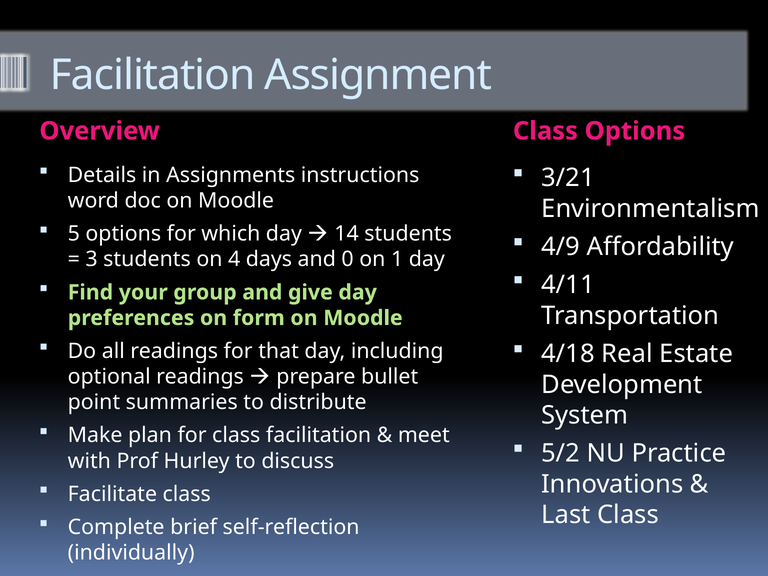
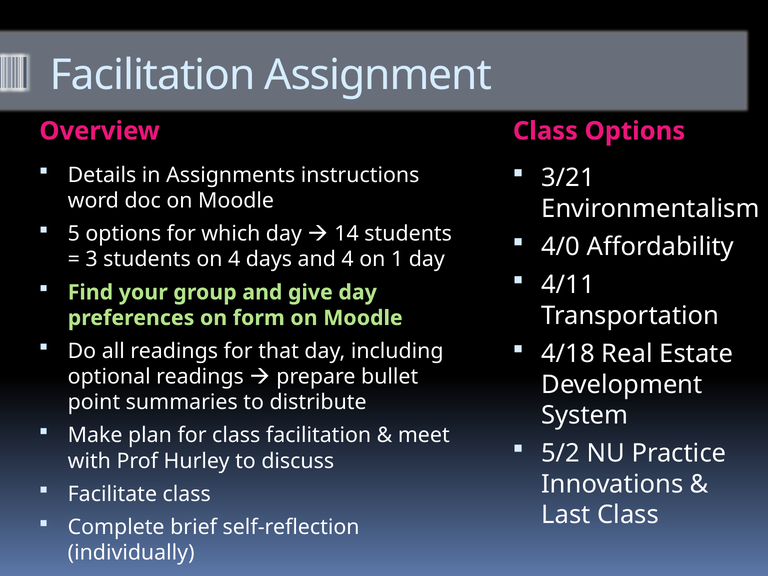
4/9: 4/9 -> 4/0 (561, 247)
and 0: 0 -> 4 (348, 259)
